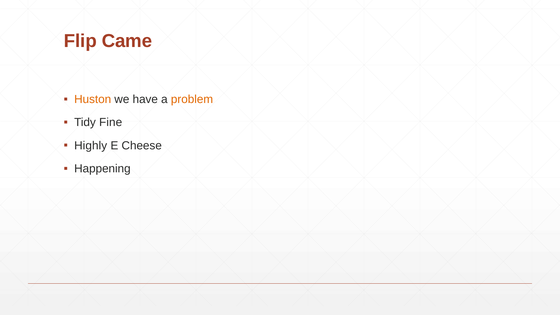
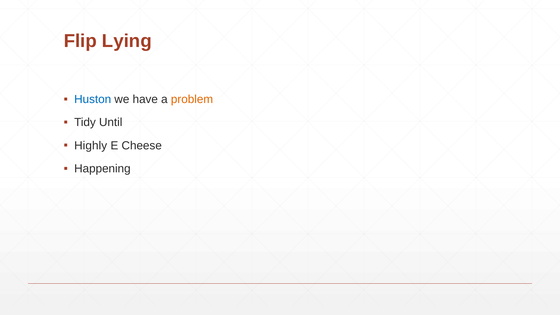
Came: Came -> Lying (127, 41)
Huston colour: orange -> blue (93, 99)
Fine: Fine -> Until (111, 122)
